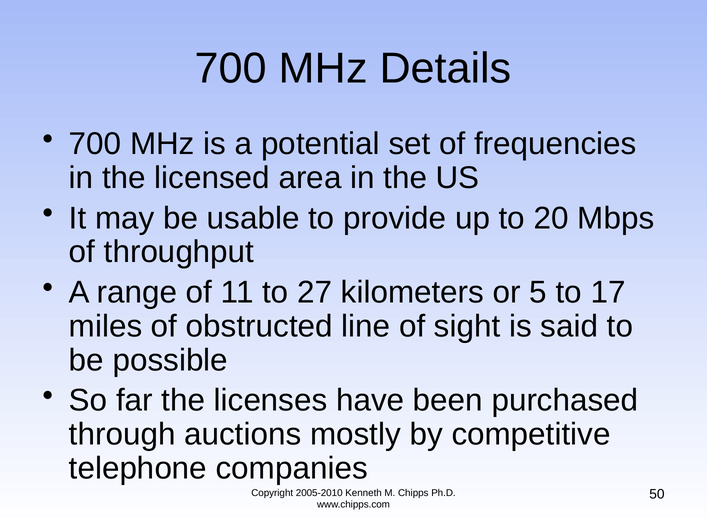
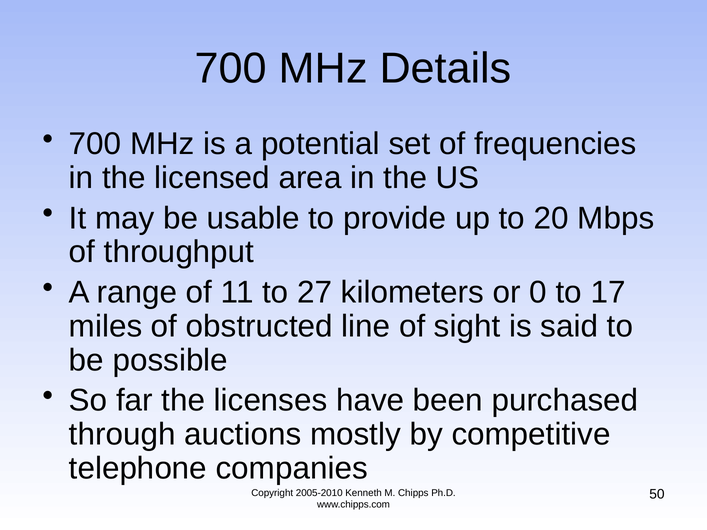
5: 5 -> 0 (538, 292)
